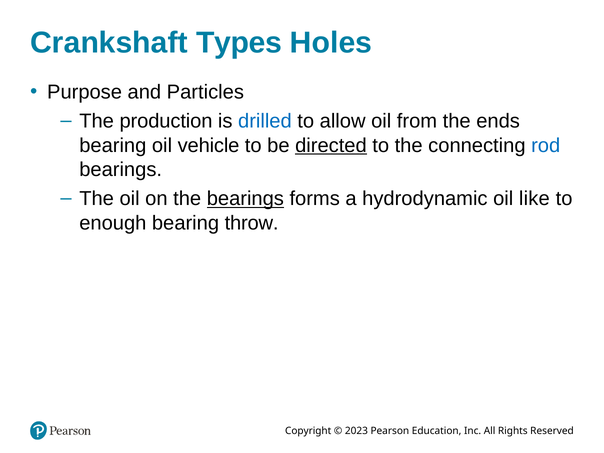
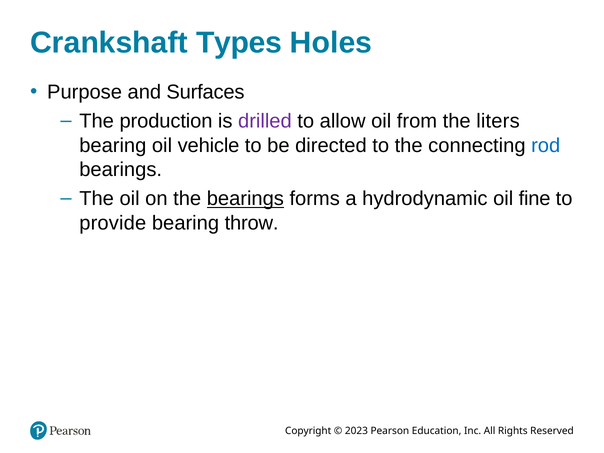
Particles: Particles -> Surfaces (205, 92)
drilled colour: blue -> purple (265, 121)
ends: ends -> liters (498, 121)
directed underline: present -> none (331, 145)
like: like -> fine (535, 199)
enough: enough -> provide (113, 223)
